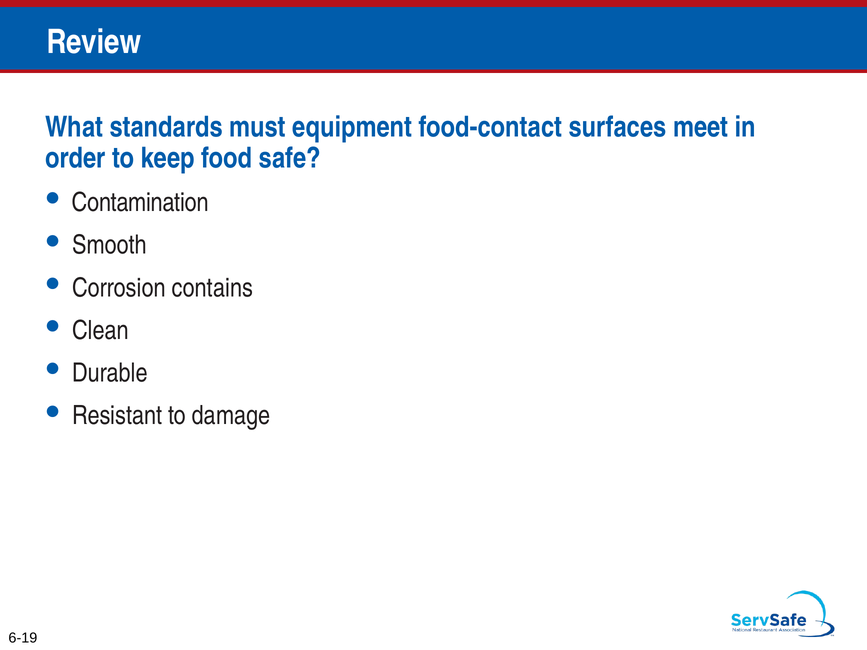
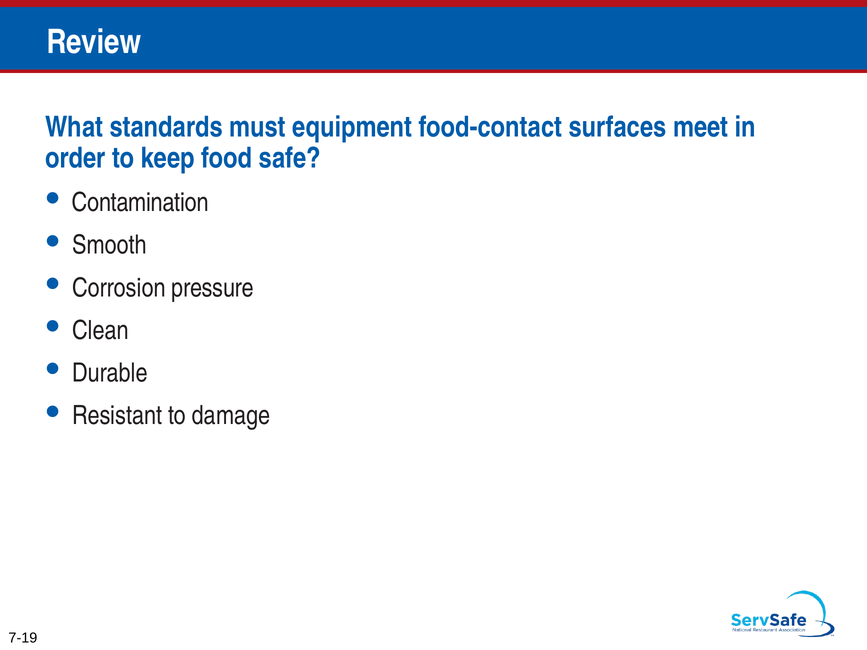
contains: contains -> pressure (213, 288)
6-19: 6-19 -> 7-19 (23, 638)
